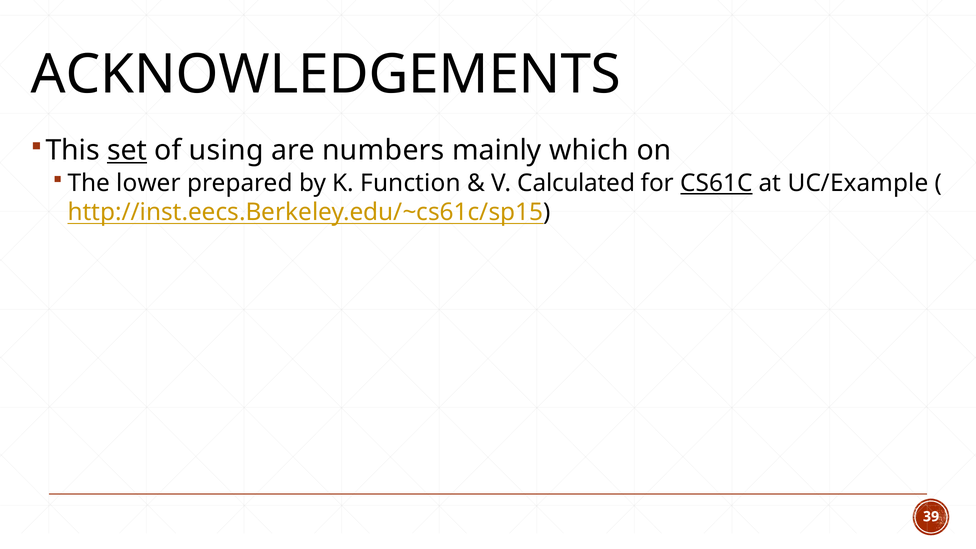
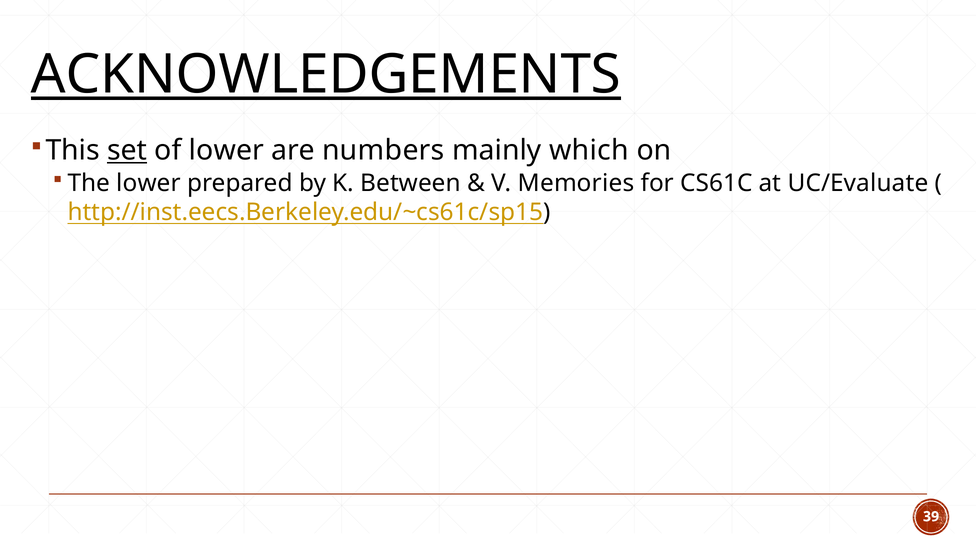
ACKNOWLEDGEMENTS underline: none -> present (326, 75)
of using: using -> lower (226, 151)
Function: Function -> Between (411, 183)
Calculated: Calculated -> Memories (576, 183)
CS61C underline: present -> none (716, 183)
UC/Example: UC/Example -> UC/Evaluate (858, 183)
